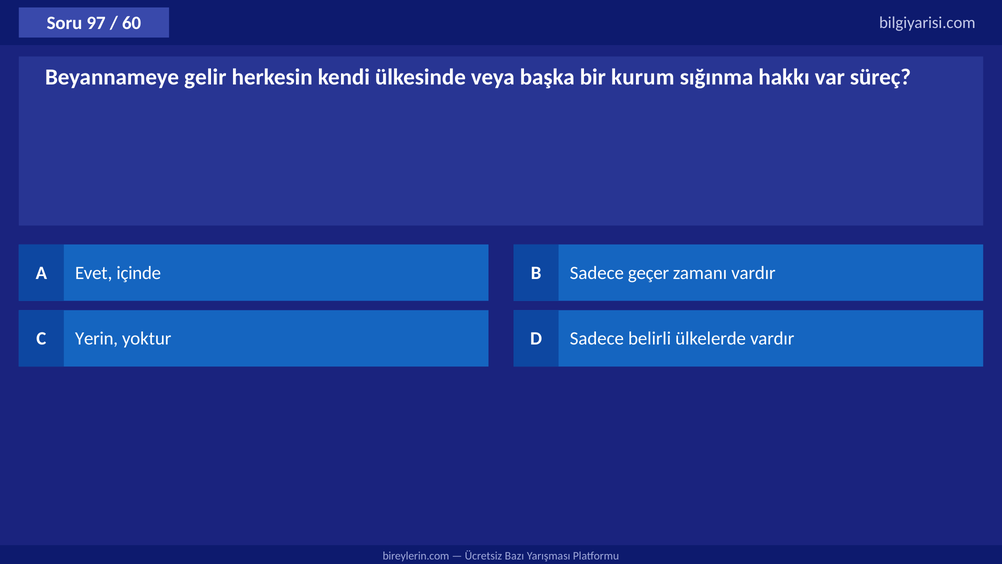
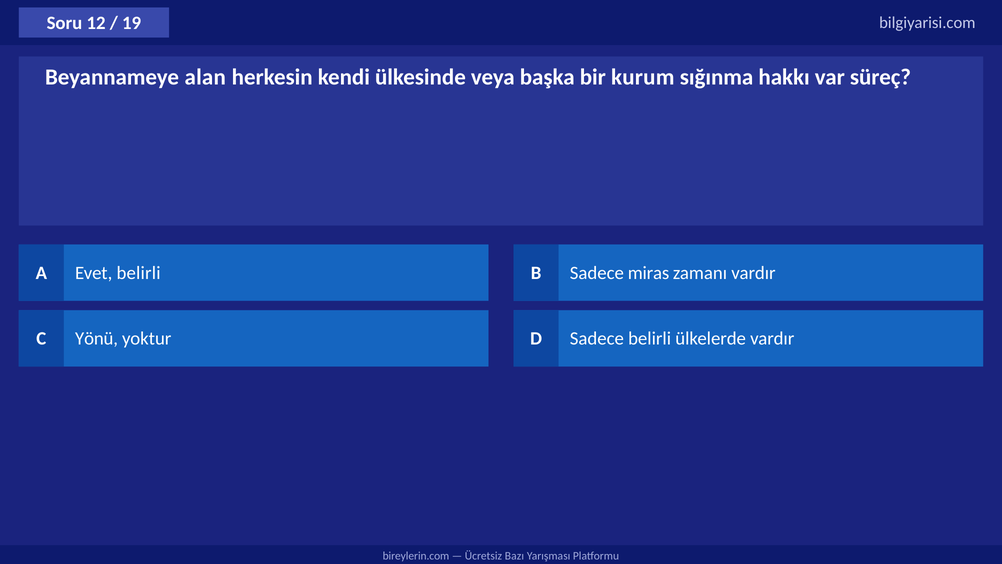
97: 97 -> 12 (96, 23)
60: 60 -> 19 (132, 23)
gelir: gelir -> alan (205, 77)
Evet içinde: içinde -> belirli (139, 273)
geçer: geçer -> miras (649, 273)
Yerin: Yerin -> Yönü (97, 338)
